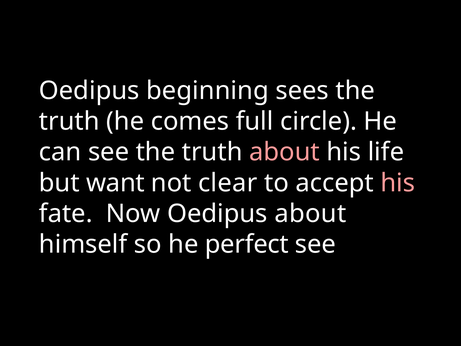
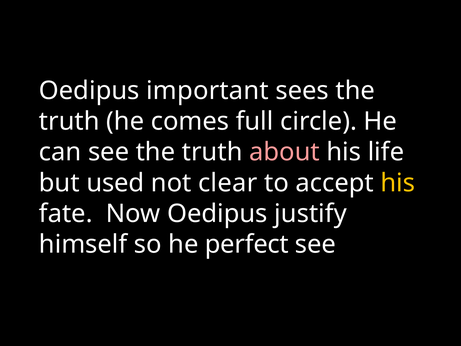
beginning: beginning -> important (207, 91)
want: want -> used (115, 183)
his colour: pink -> yellow (398, 183)
Oedipus about: about -> justify (311, 214)
